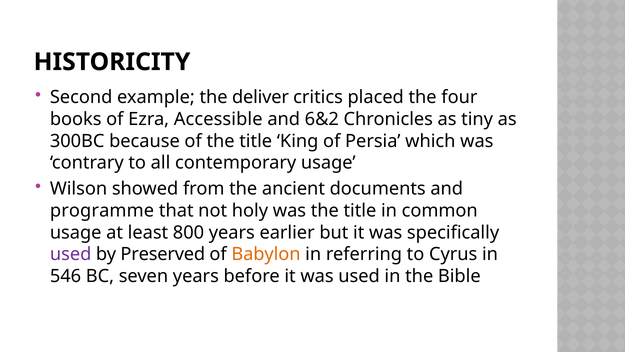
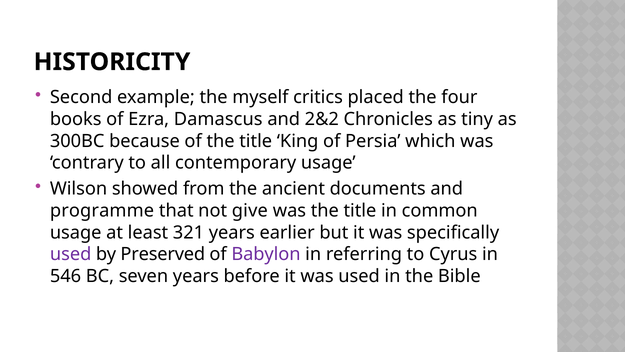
deliver: deliver -> myself (260, 97)
Accessible: Accessible -> Damascus (218, 119)
6&2: 6&2 -> 2&2 (322, 119)
holy: holy -> give (250, 210)
800: 800 -> 321 (189, 232)
Babylon colour: orange -> purple (266, 254)
